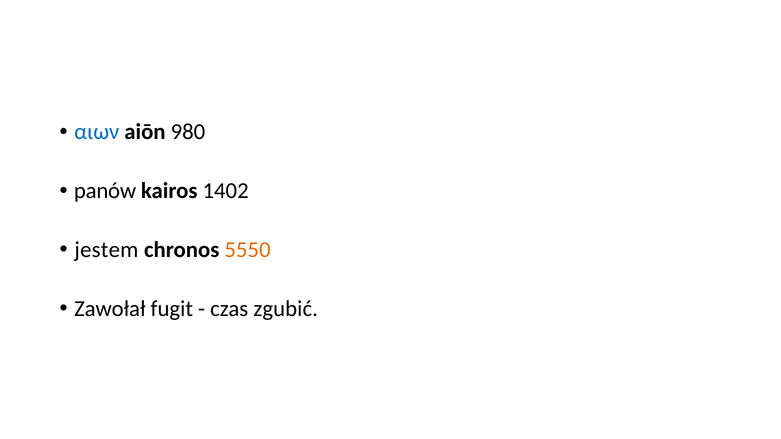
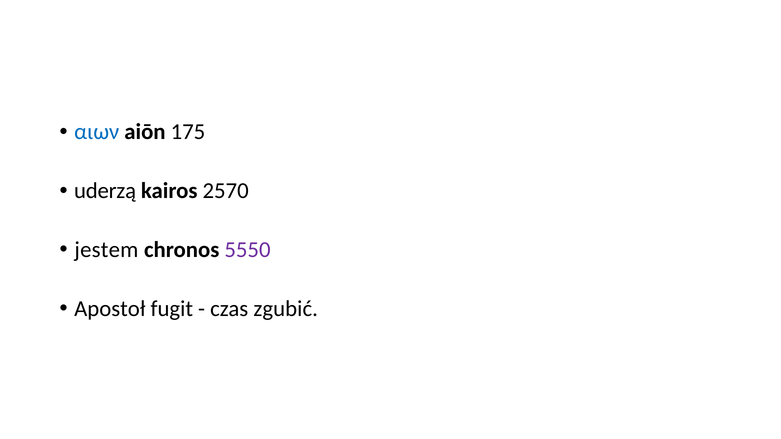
980: 980 -> 175 (188, 132)
panów: panów -> uderzą (105, 191)
1402: 1402 -> 2570 (226, 191)
5550 colour: orange -> purple (247, 250)
Zawołał: Zawołał -> Apostoł (110, 309)
